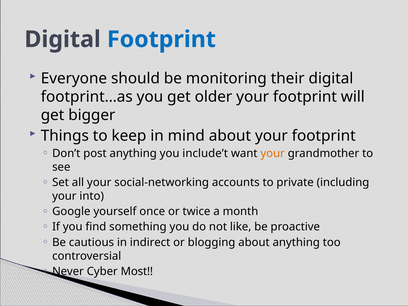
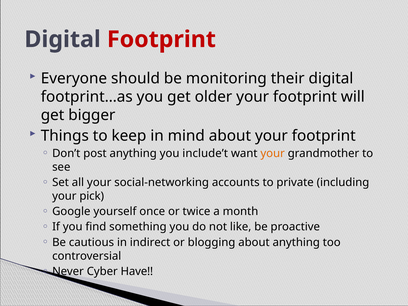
Footprint colour: blue -> red (161, 39)
into: into -> pick (92, 196)
Most: Most -> Have (137, 271)
